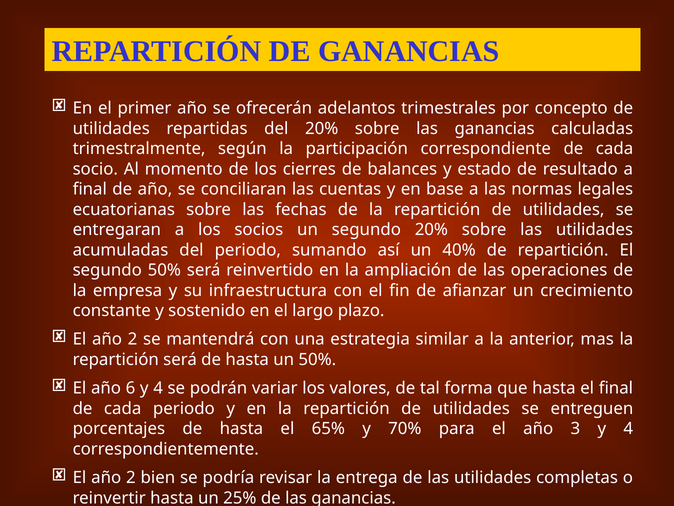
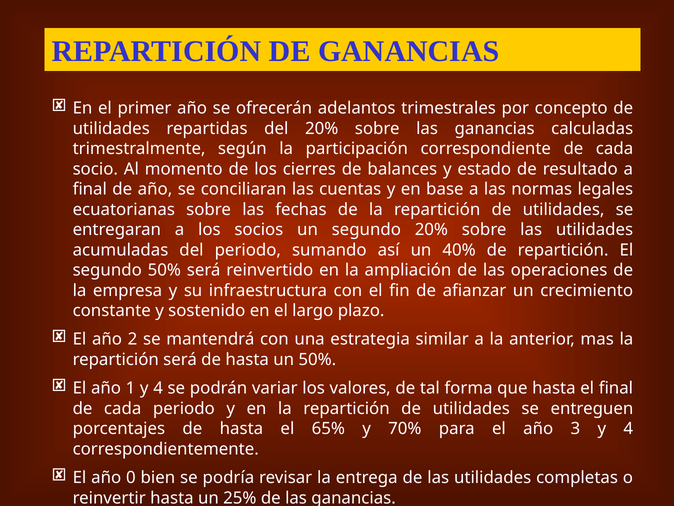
6: 6 -> 1 (130, 388)
2: 2 -> 0 (131, 477)
